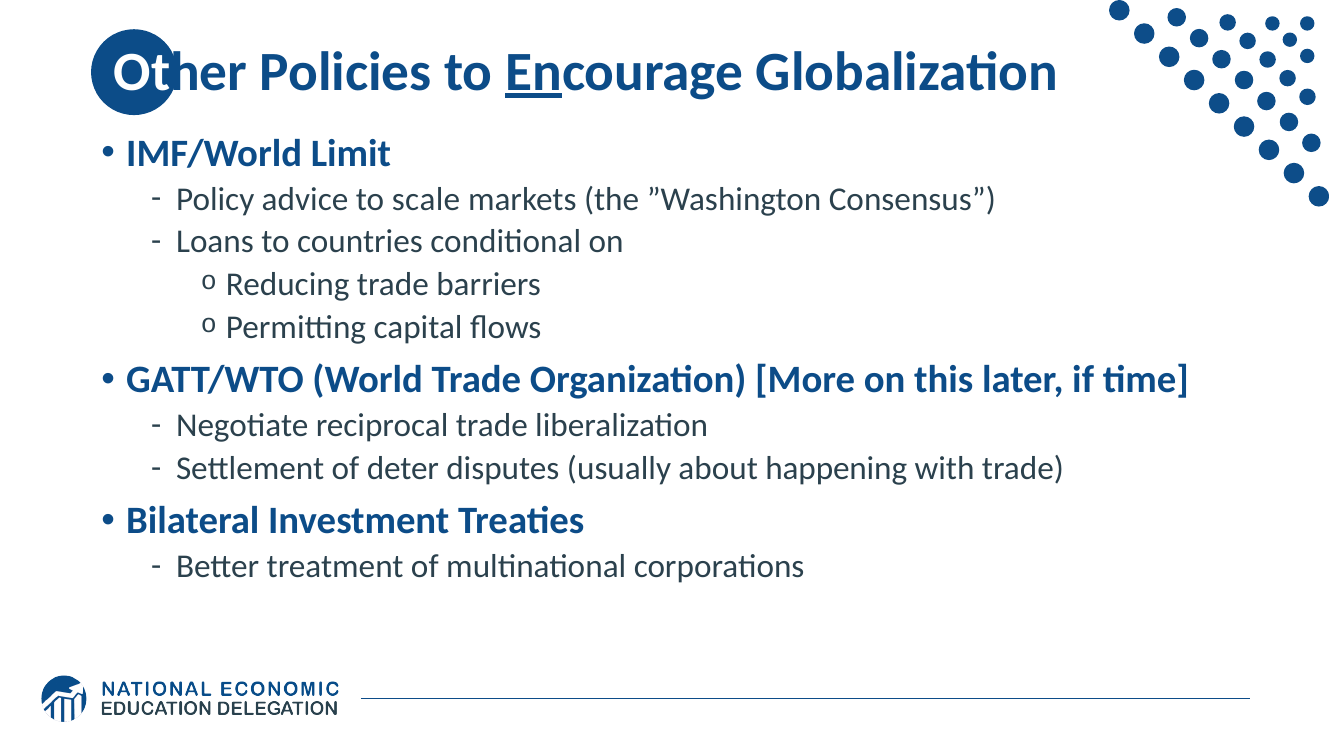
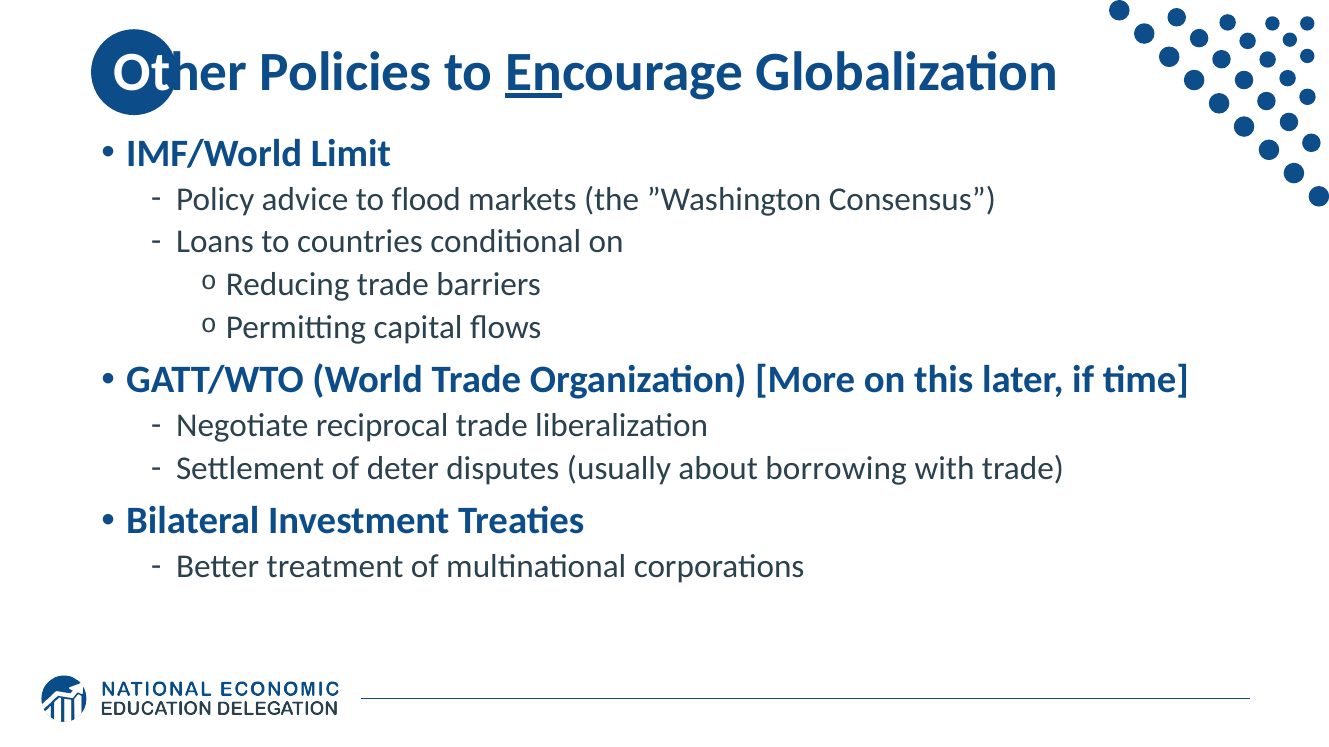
scale: scale -> flood (426, 199)
happening: happening -> borrowing (836, 469)
